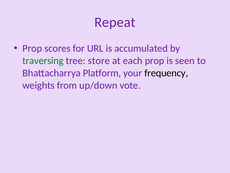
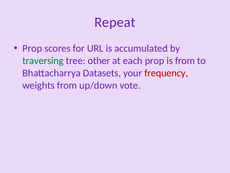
store: store -> other (99, 61)
is seen: seen -> from (185, 61)
Platform: Platform -> Datasets (102, 73)
frequency colour: black -> red (166, 73)
